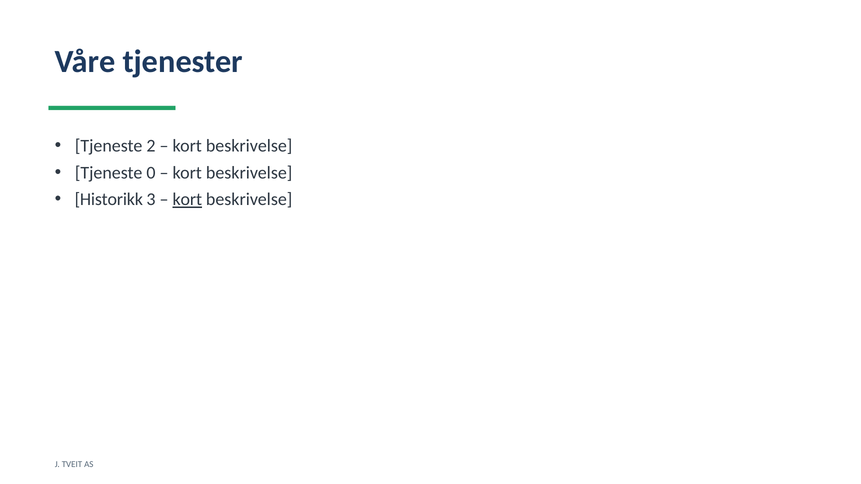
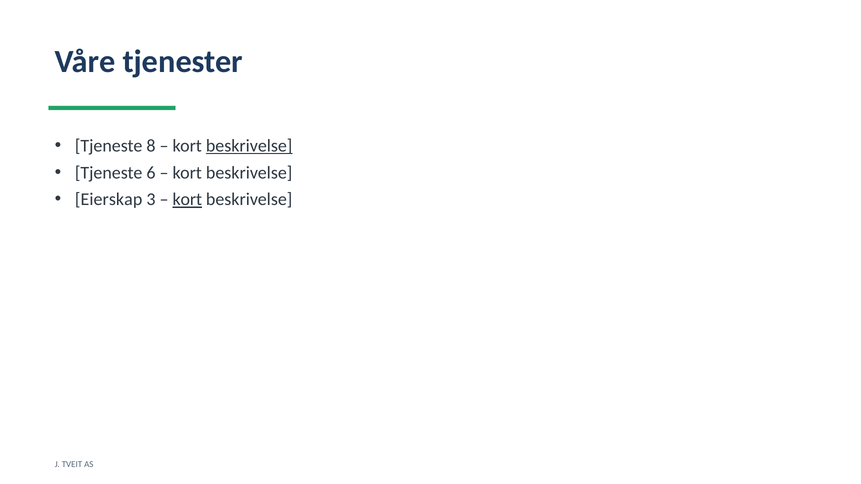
2: 2 -> 8 (151, 146)
beskrivelse underline: none -> present (249, 146)
0: 0 -> 6 (151, 173)
Historikk: Historikk -> Eierskap (109, 200)
